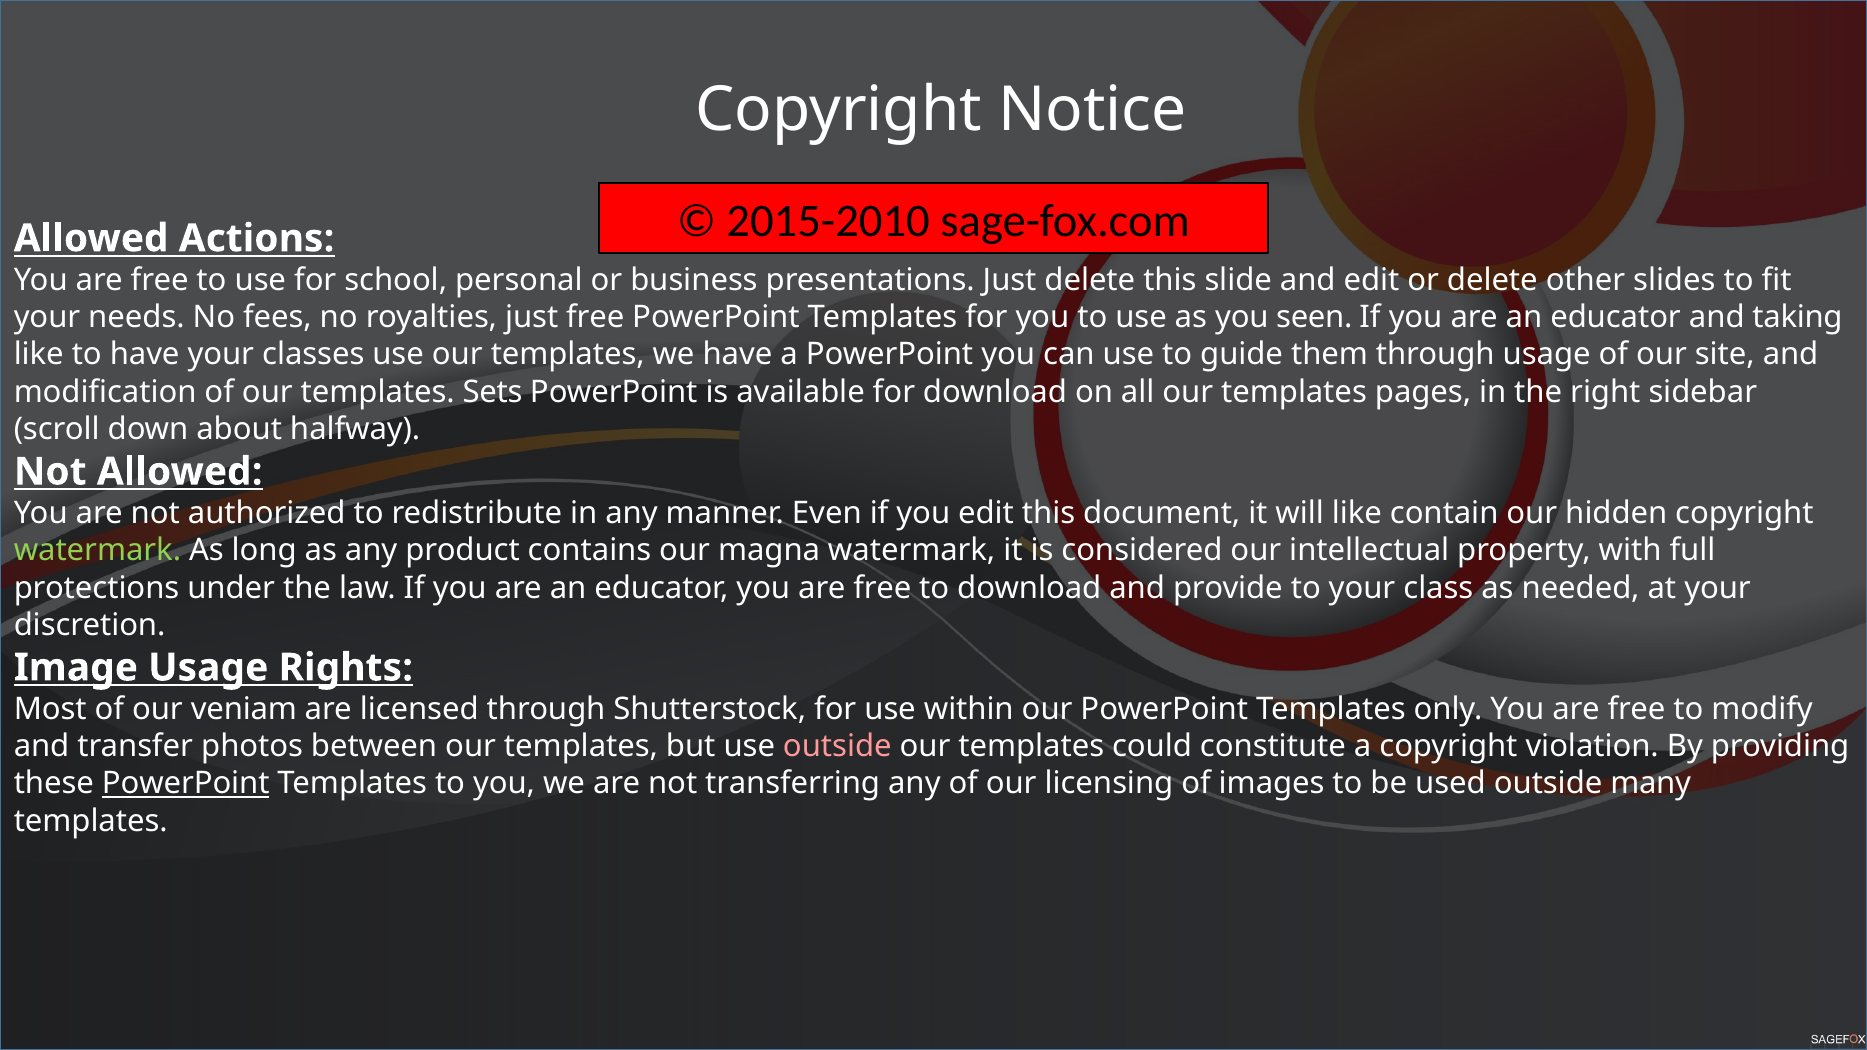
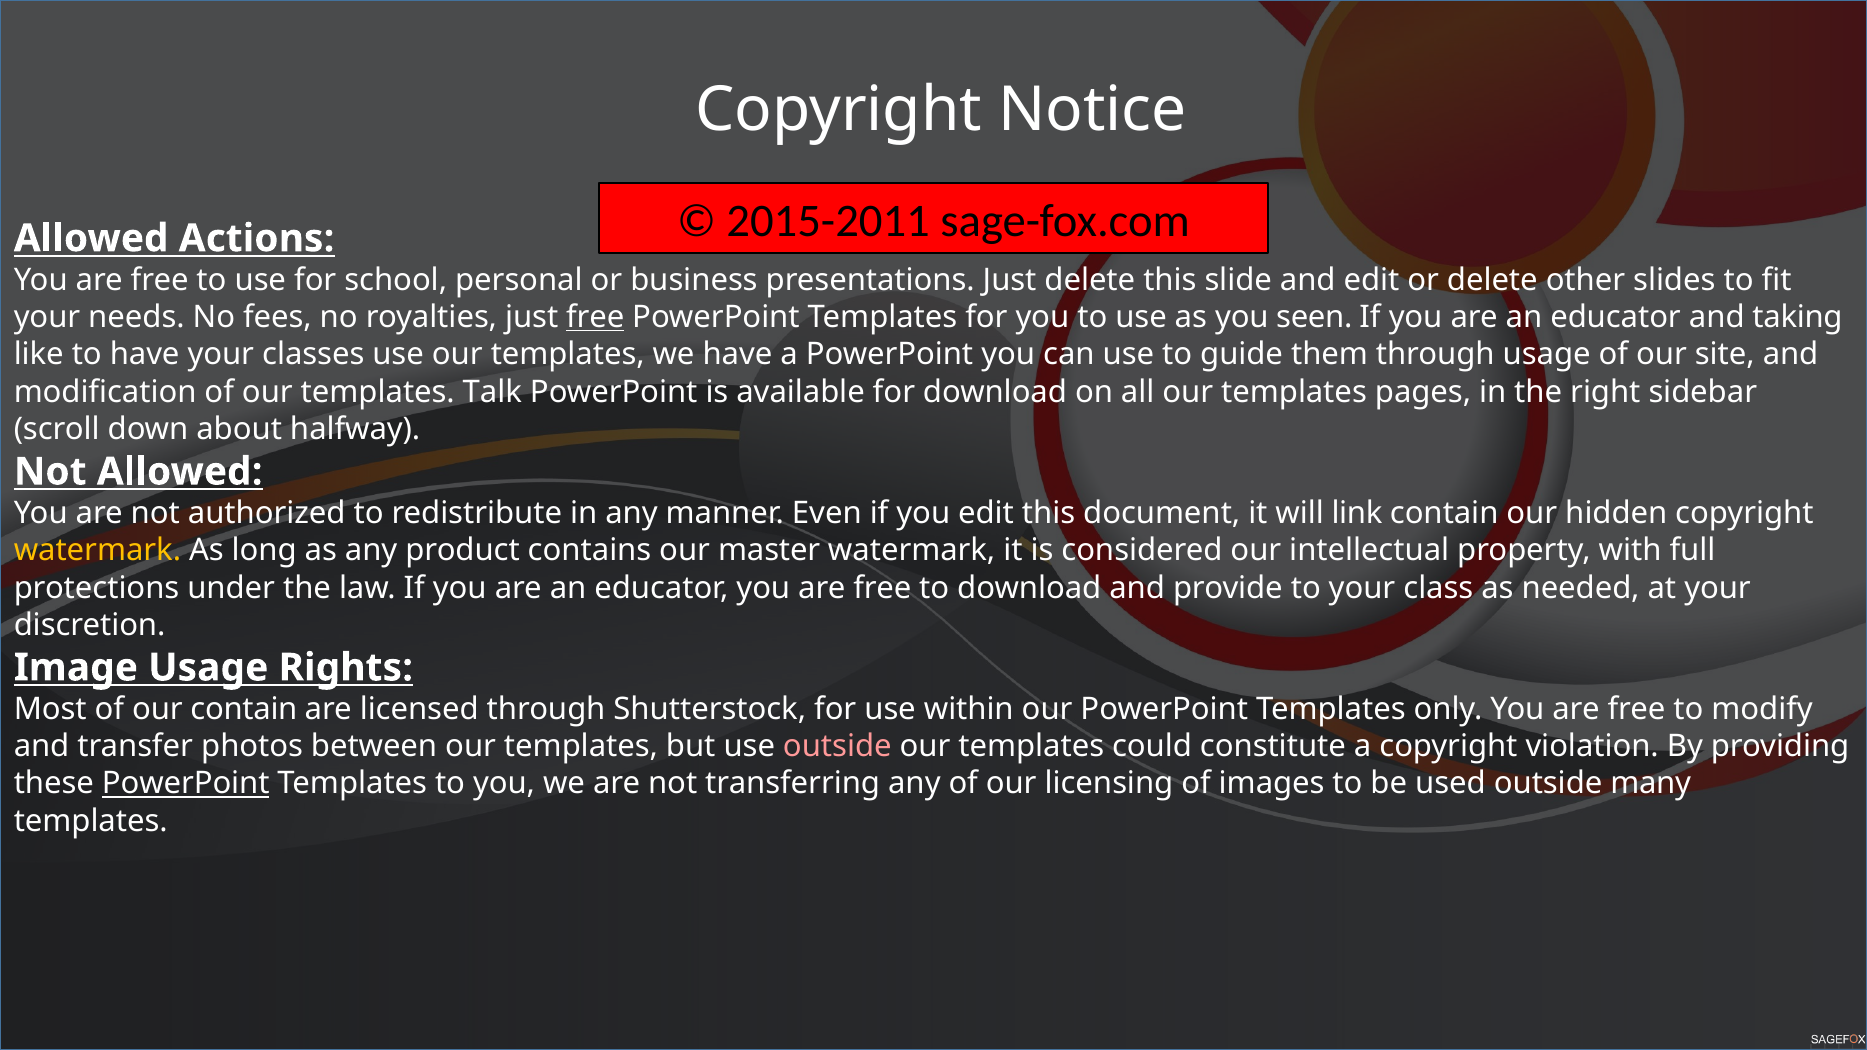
2015-2010: 2015-2010 -> 2015-2011 (828, 222)
free underline: none -> present (595, 317)
Sets: Sets -> Talk (492, 392)
will like: like -> link (1357, 513)
watermark colour: light green -> yellow (97, 551)
magna: magna -> master (769, 551)
our veniam: veniam -> contain (244, 709)
